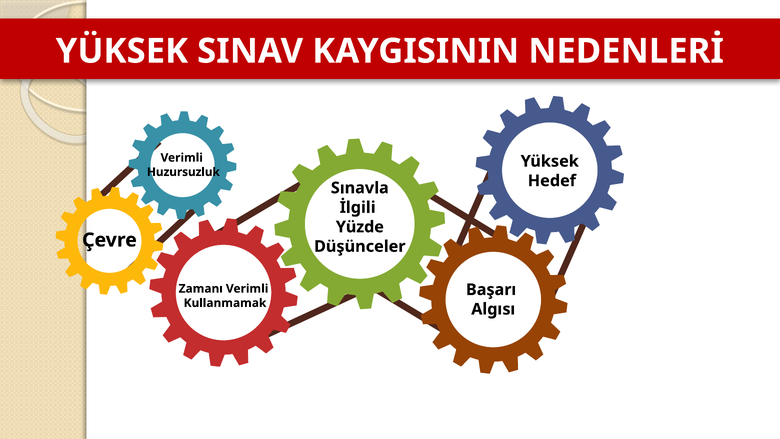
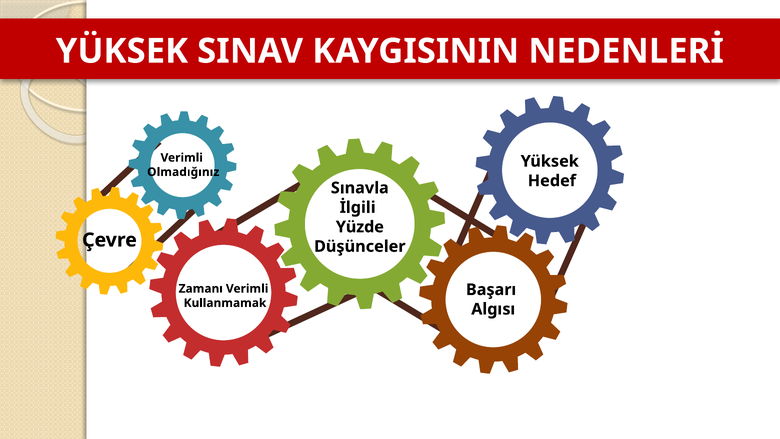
Huzursuzluk: Huzursuzluk -> Olmadığınız (183, 172)
